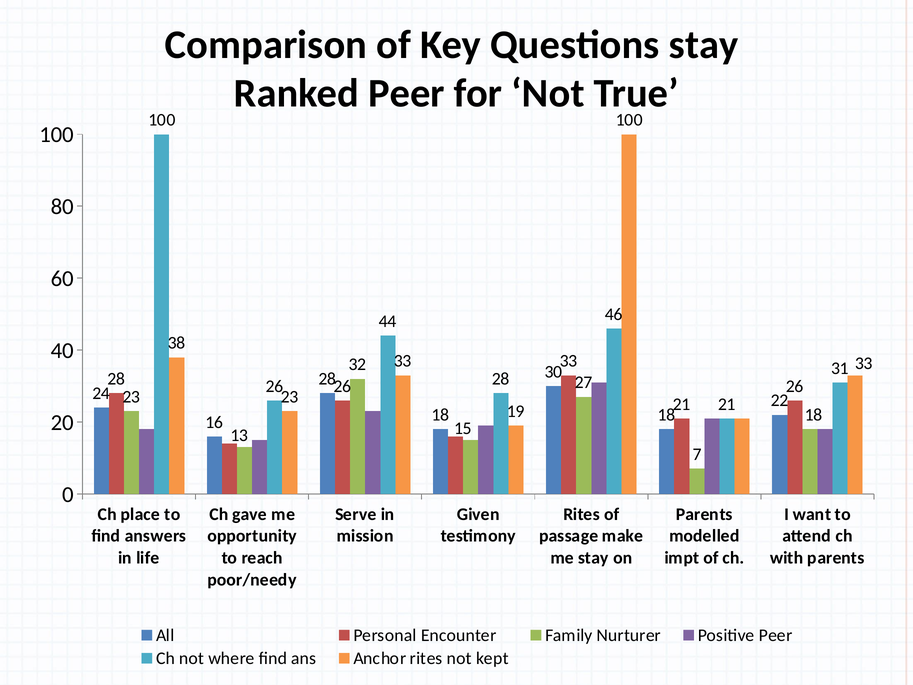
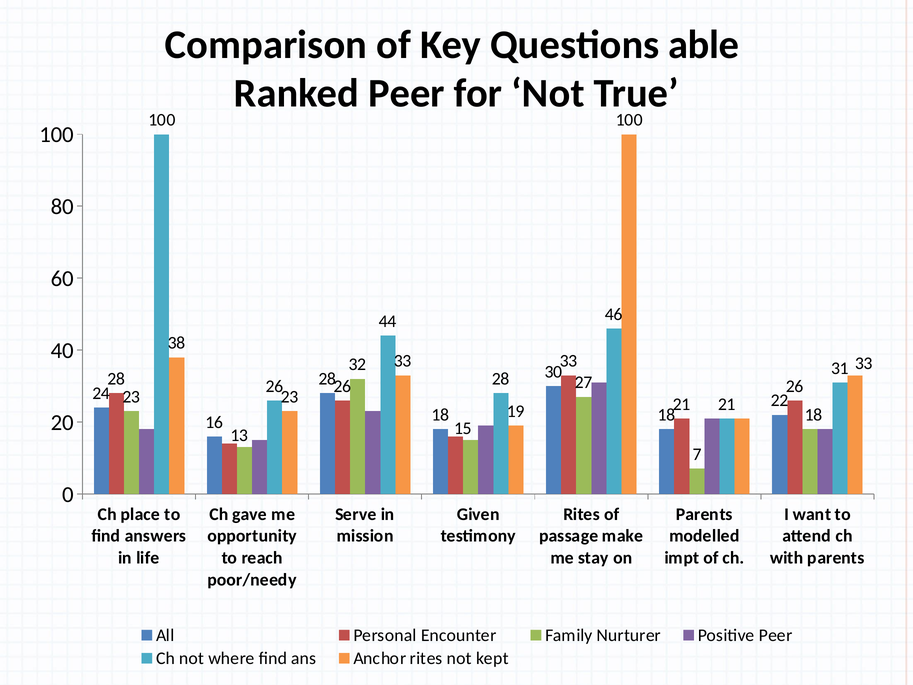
Questions stay: stay -> able (704, 45)
